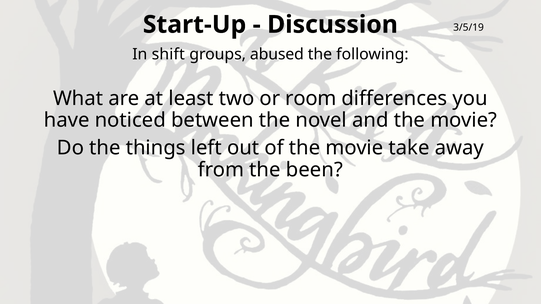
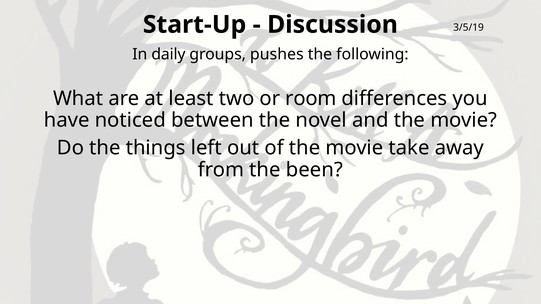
shift: shift -> daily (168, 54)
abused: abused -> pushes (277, 54)
